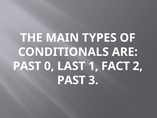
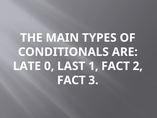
PAST: PAST -> LATE (27, 66)
PAST: PAST -> FACT (71, 80)
